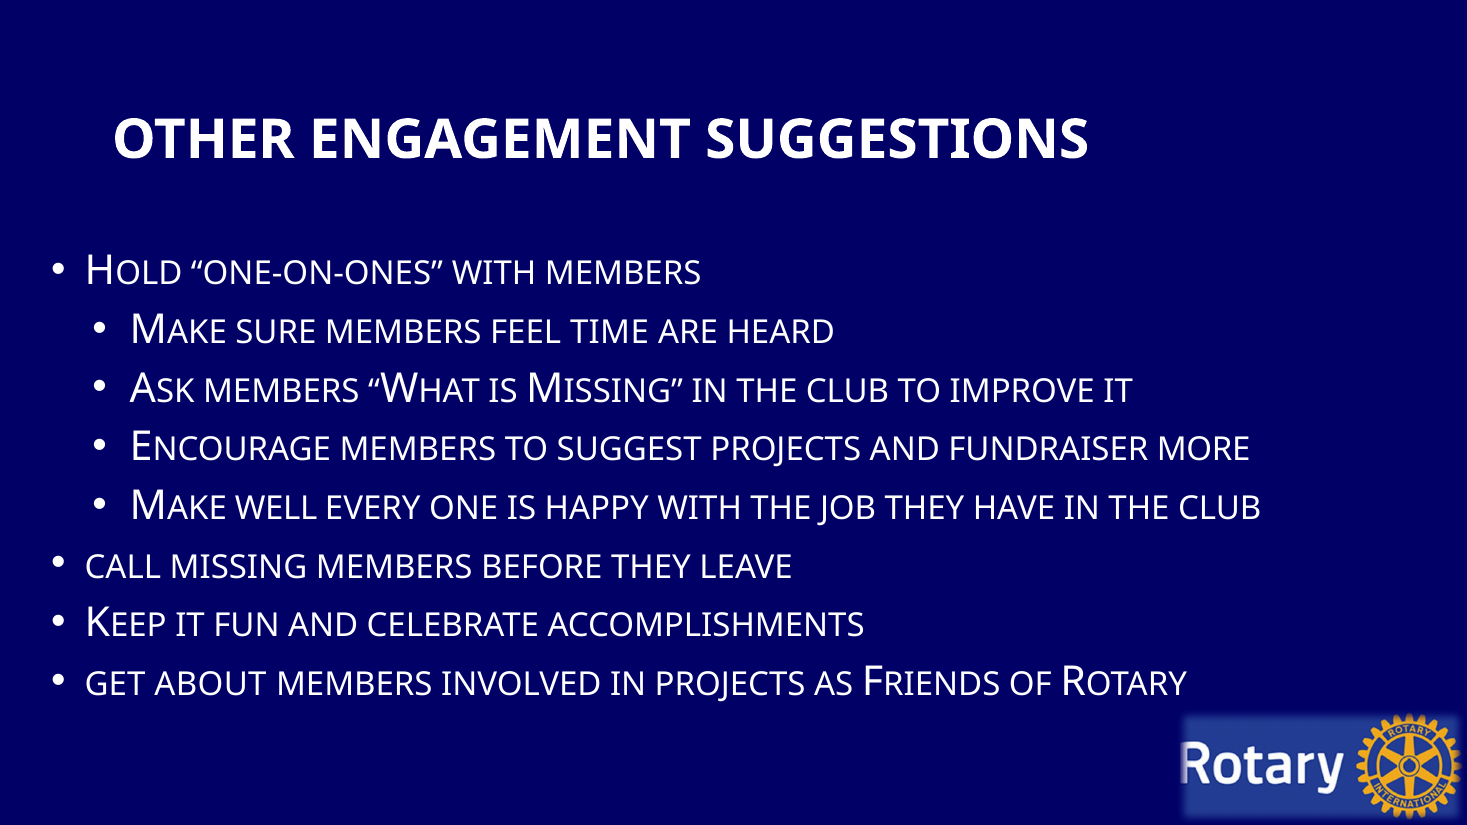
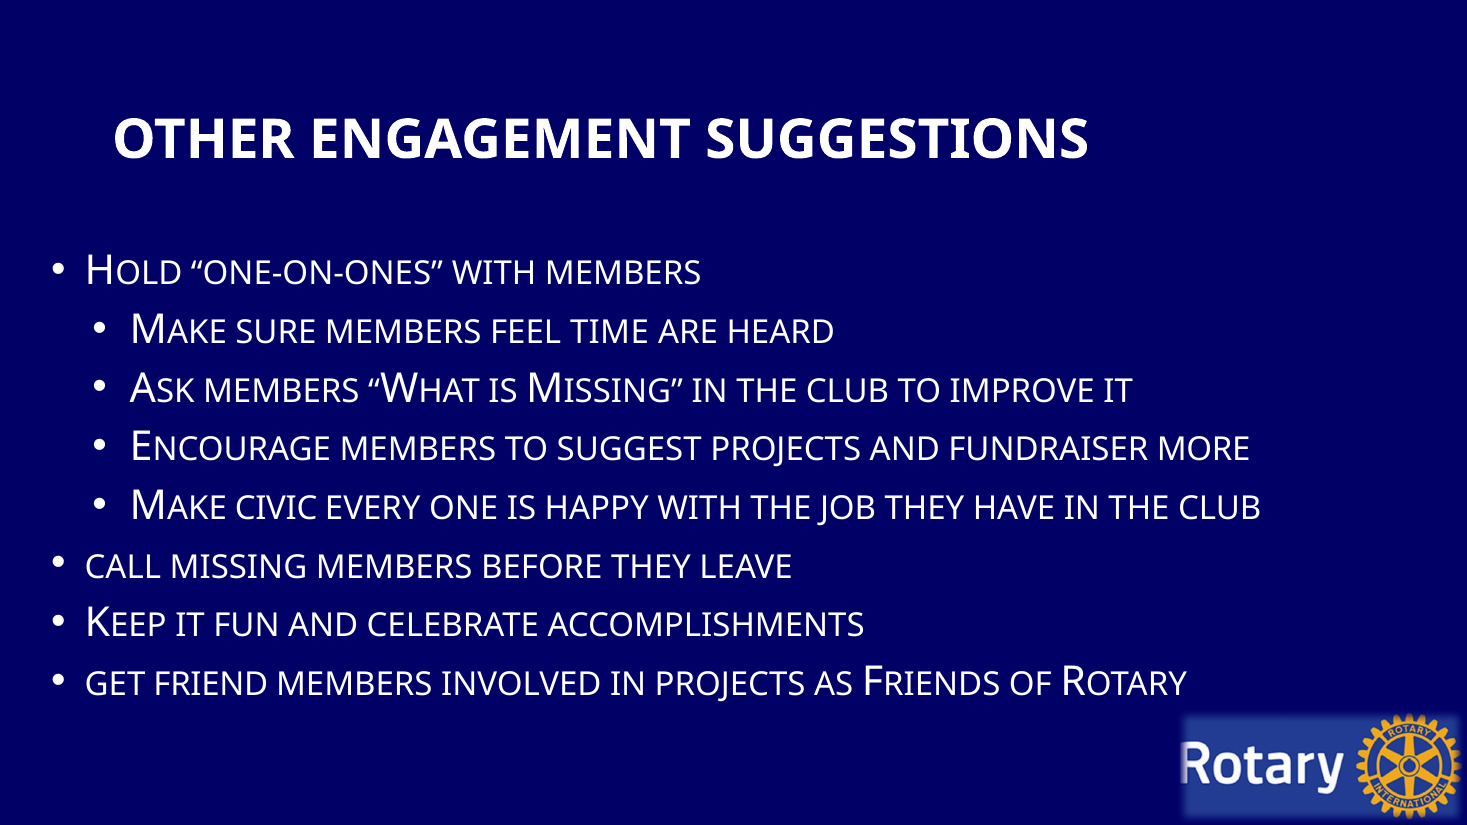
WELL: WELL -> CIVIC (276, 509)
ABOUT: ABOUT -> FRIEND (211, 685)
